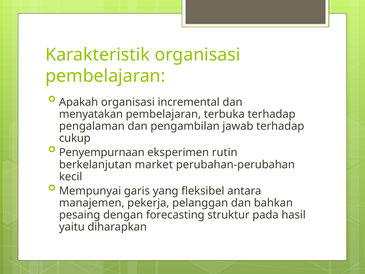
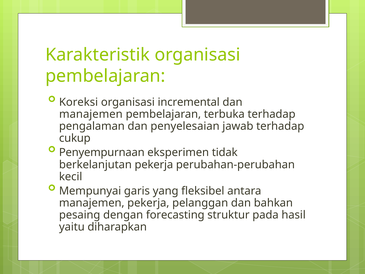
Apakah: Apakah -> Koreksi (79, 102)
menyatakan: menyatakan -> manajemen (91, 114)
pengambilan: pengambilan -> penyelesaian (185, 126)
rutin: rutin -> tidak (225, 152)
berkelanjutan market: market -> pekerja (154, 164)
